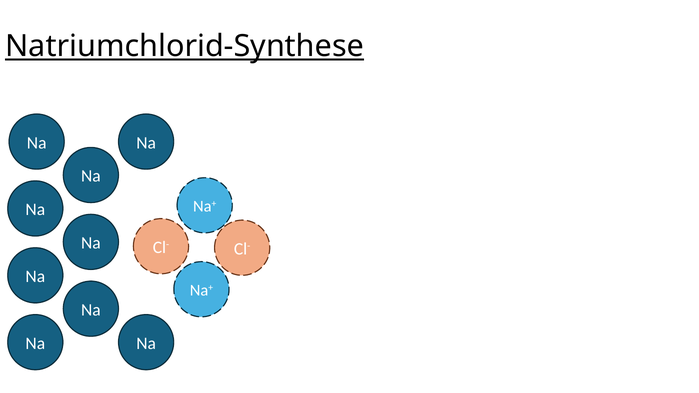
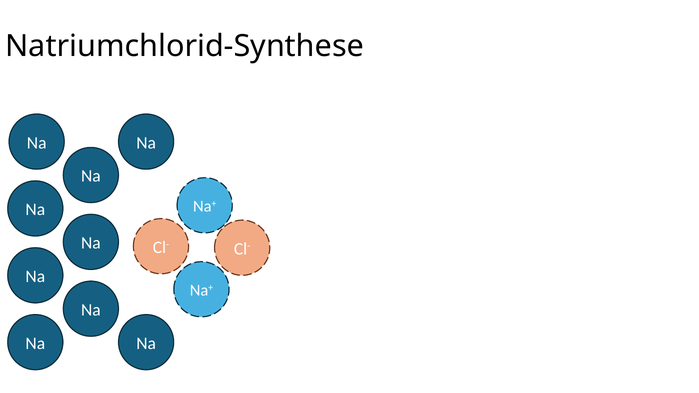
Natriumchlorid-Synthese underline: present -> none (185, 46)
